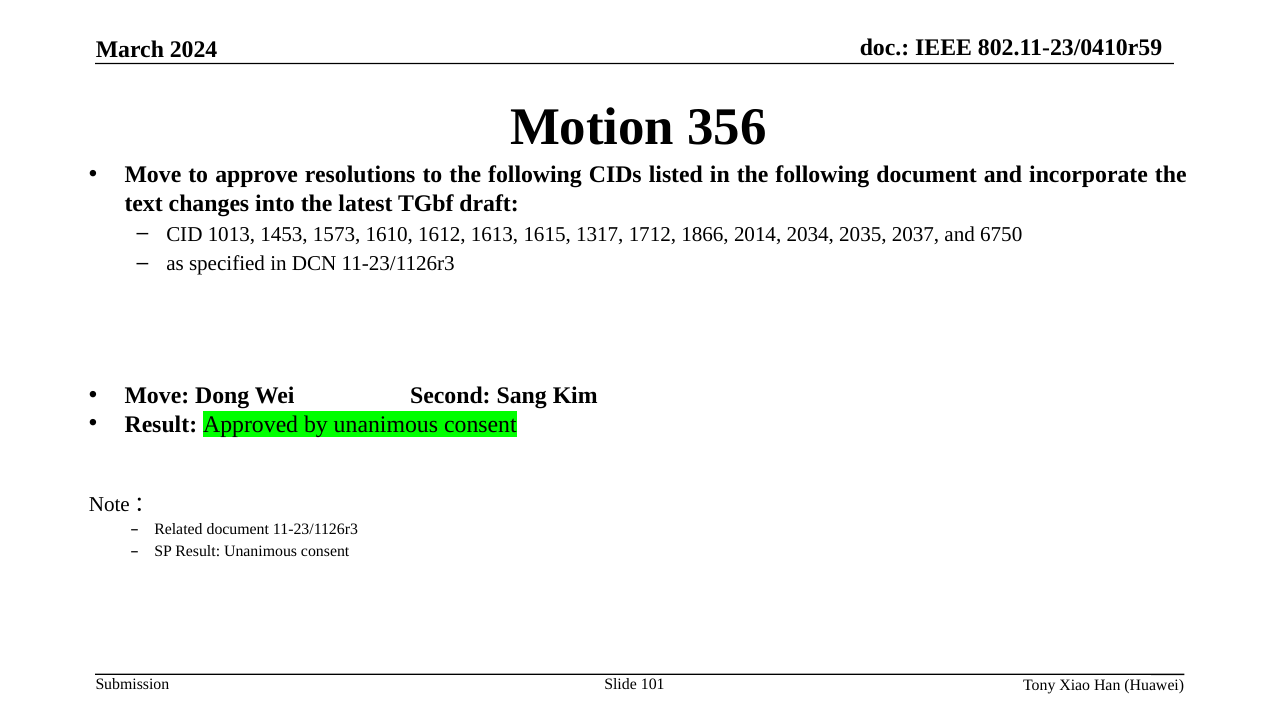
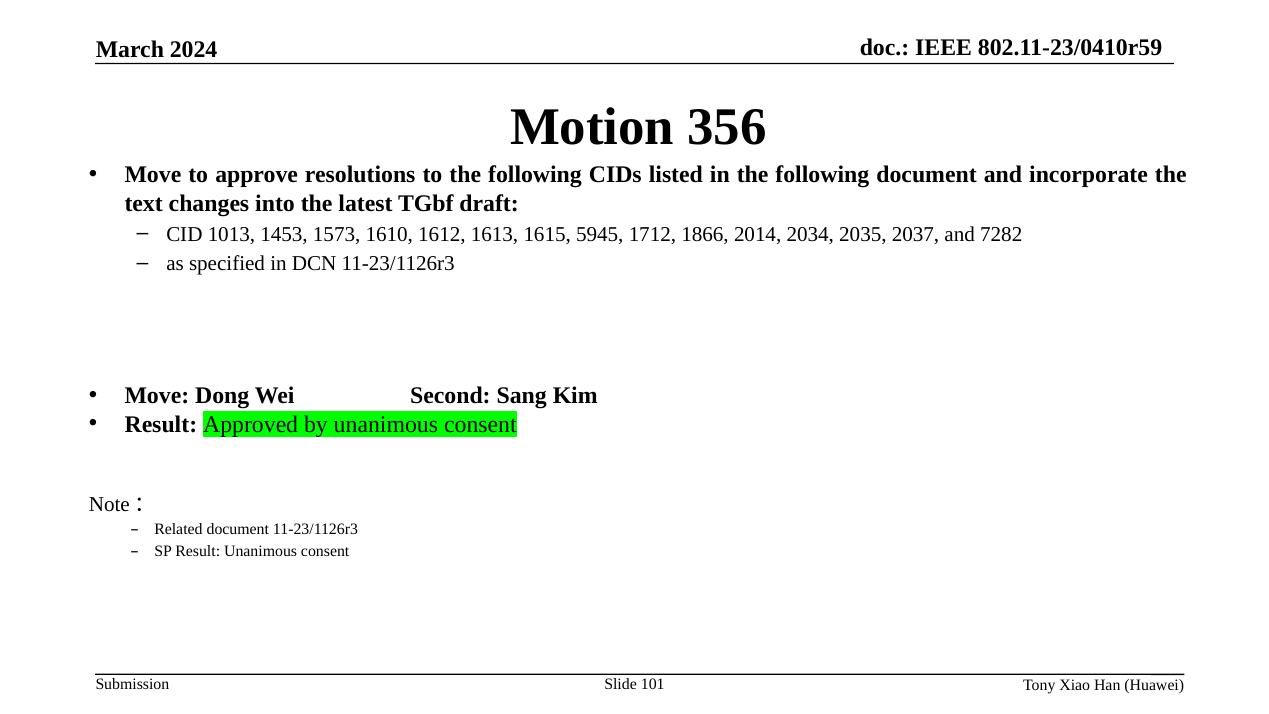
1317: 1317 -> 5945 (600, 234)
6750: 6750 -> 7282 (1001, 234)
